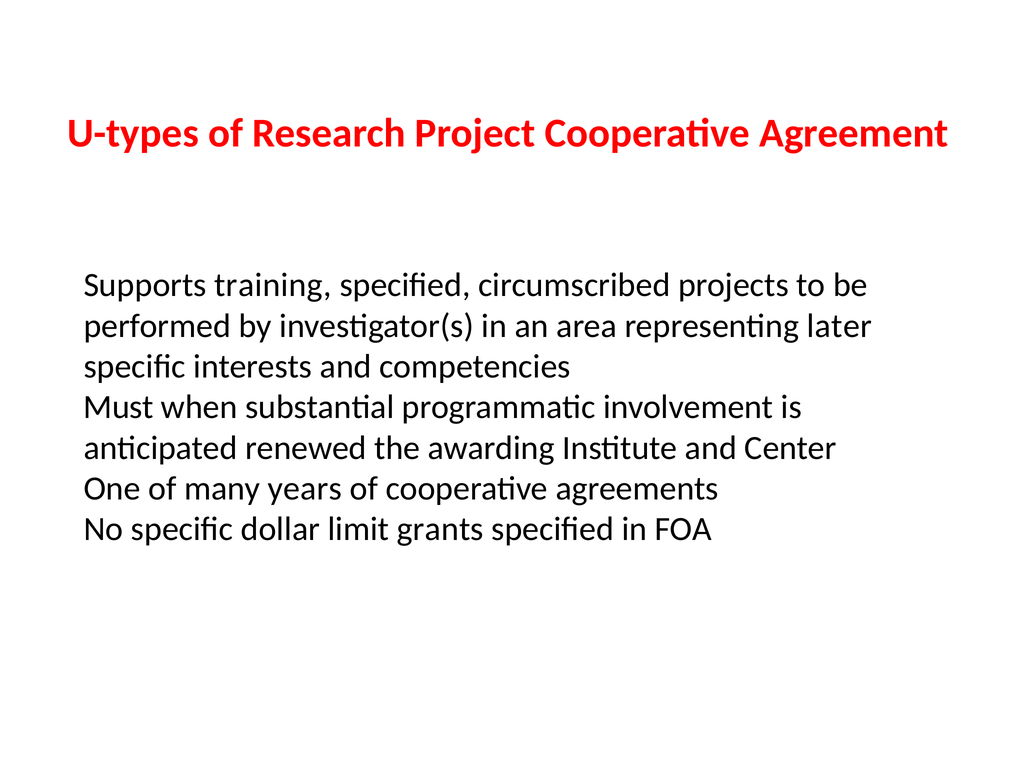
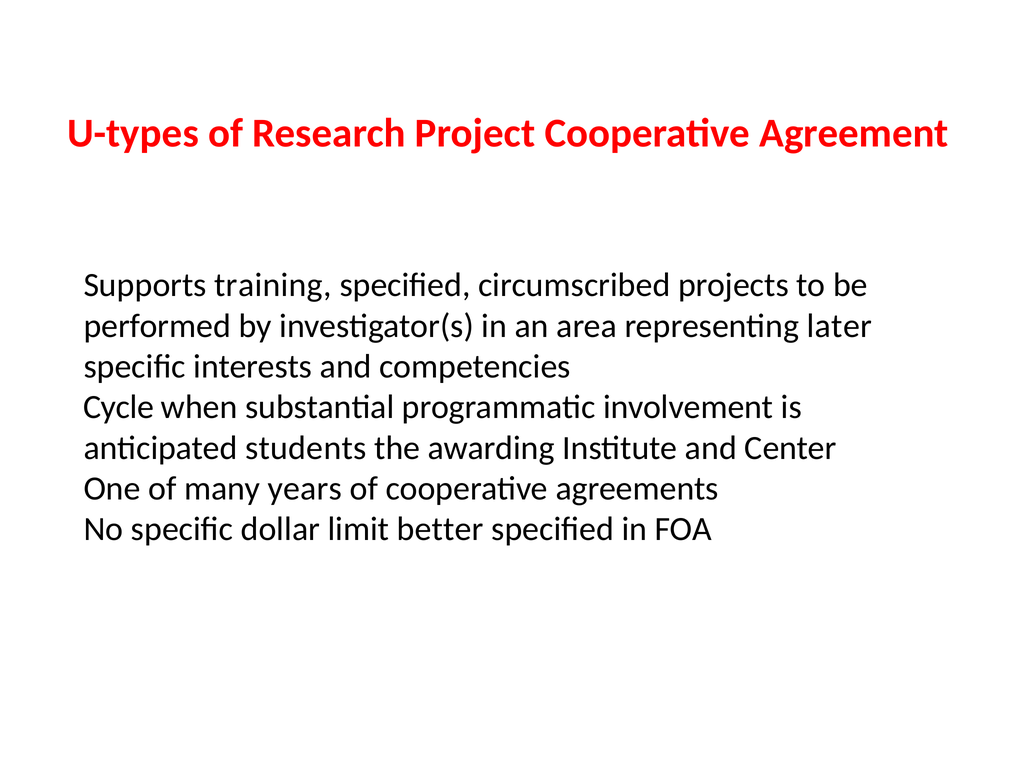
Must: Must -> Cycle (119, 407)
renewed: renewed -> students (306, 448)
grants: grants -> better (440, 529)
